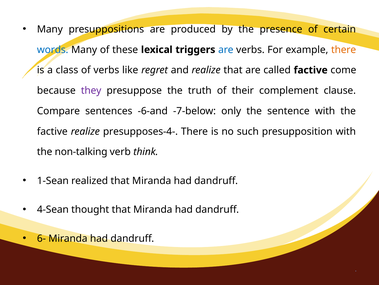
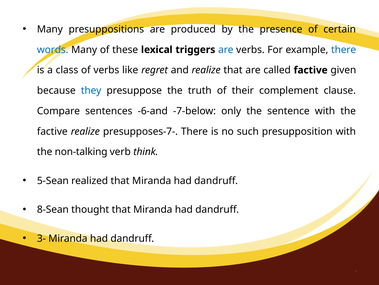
there colour: orange -> blue (344, 50)
come: come -> given (343, 70)
they colour: purple -> blue (91, 90)
presupposes-4-: presupposes-4- -> presupposes-7- (140, 131)
1-Sean: 1-Sean -> 5-Sean (53, 180)
4-Sean: 4-Sean -> 8-Sean (53, 209)
6-: 6- -> 3- (41, 238)
